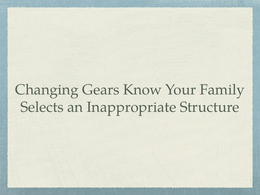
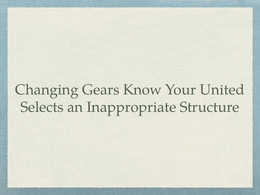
Family: Family -> United (222, 90)
